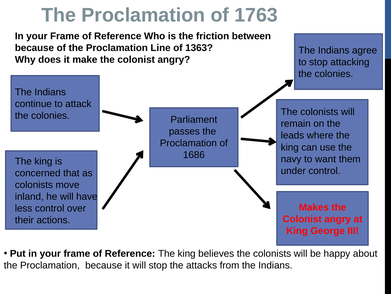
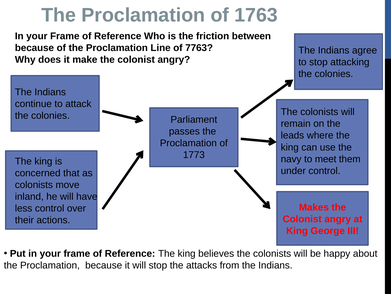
1363: 1363 -> 7763 (199, 48)
1686: 1686 -> 1773 (194, 154)
want: want -> meet (326, 159)
